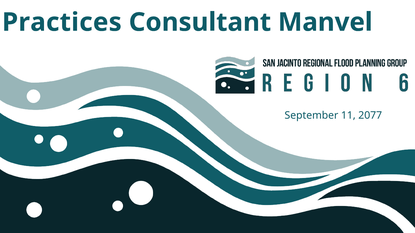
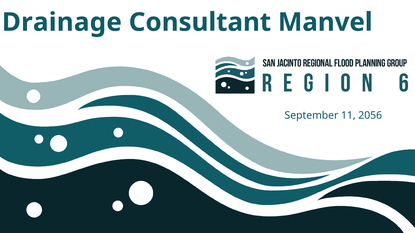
Practices: Practices -> Drainage (62, 22)
2077: 2077 -> 2056 (370, 115)
